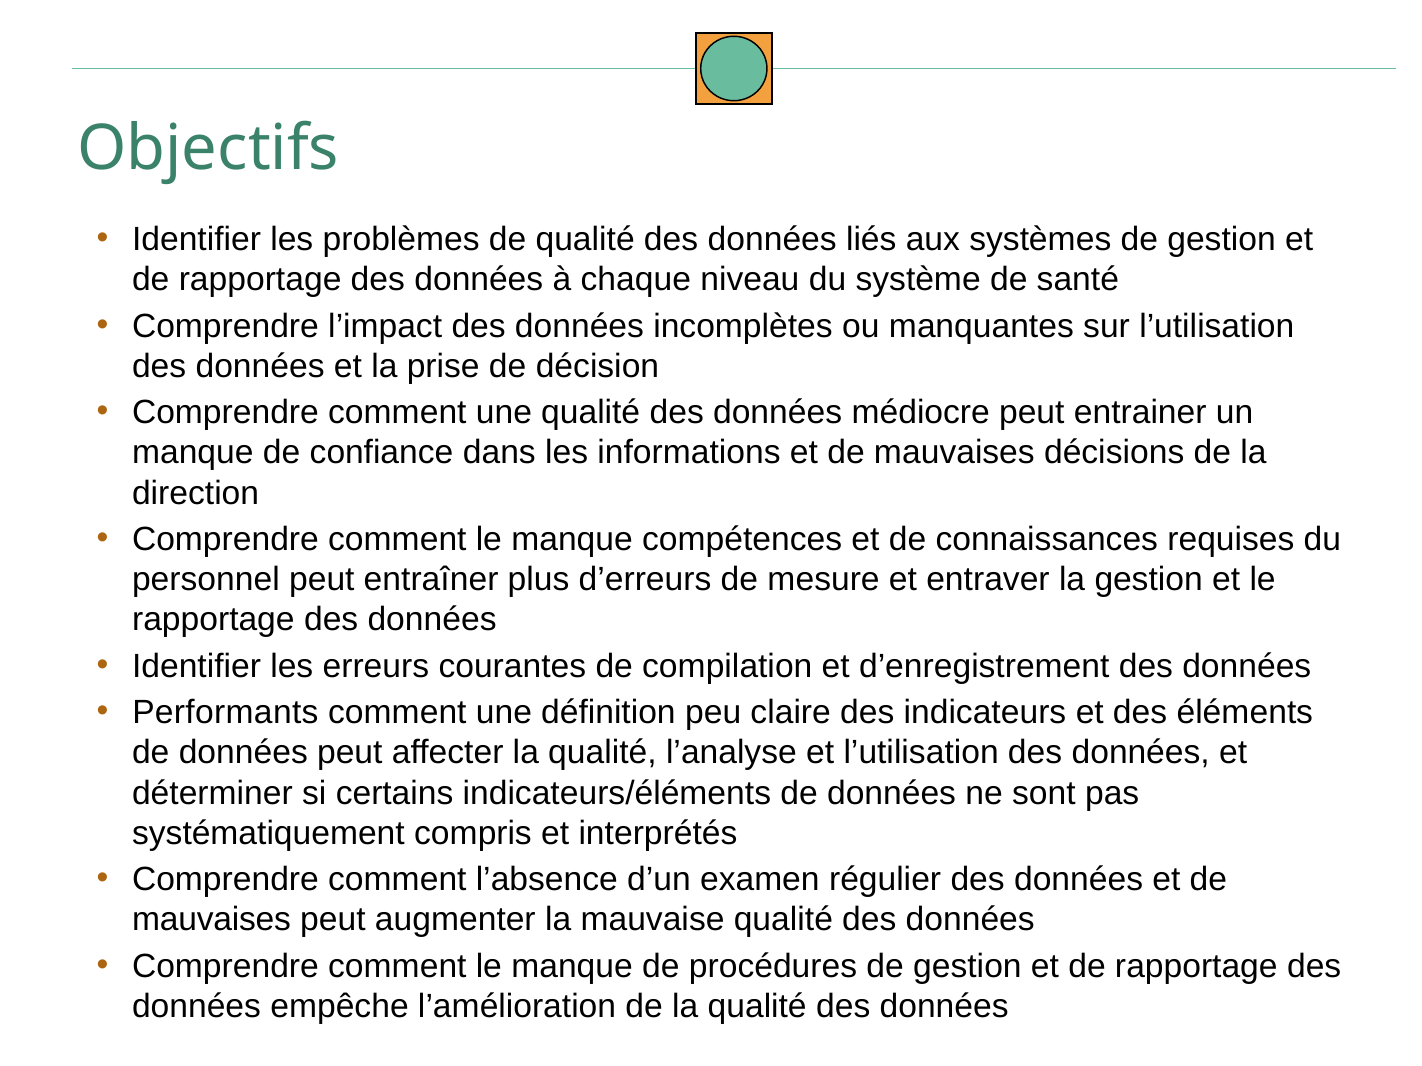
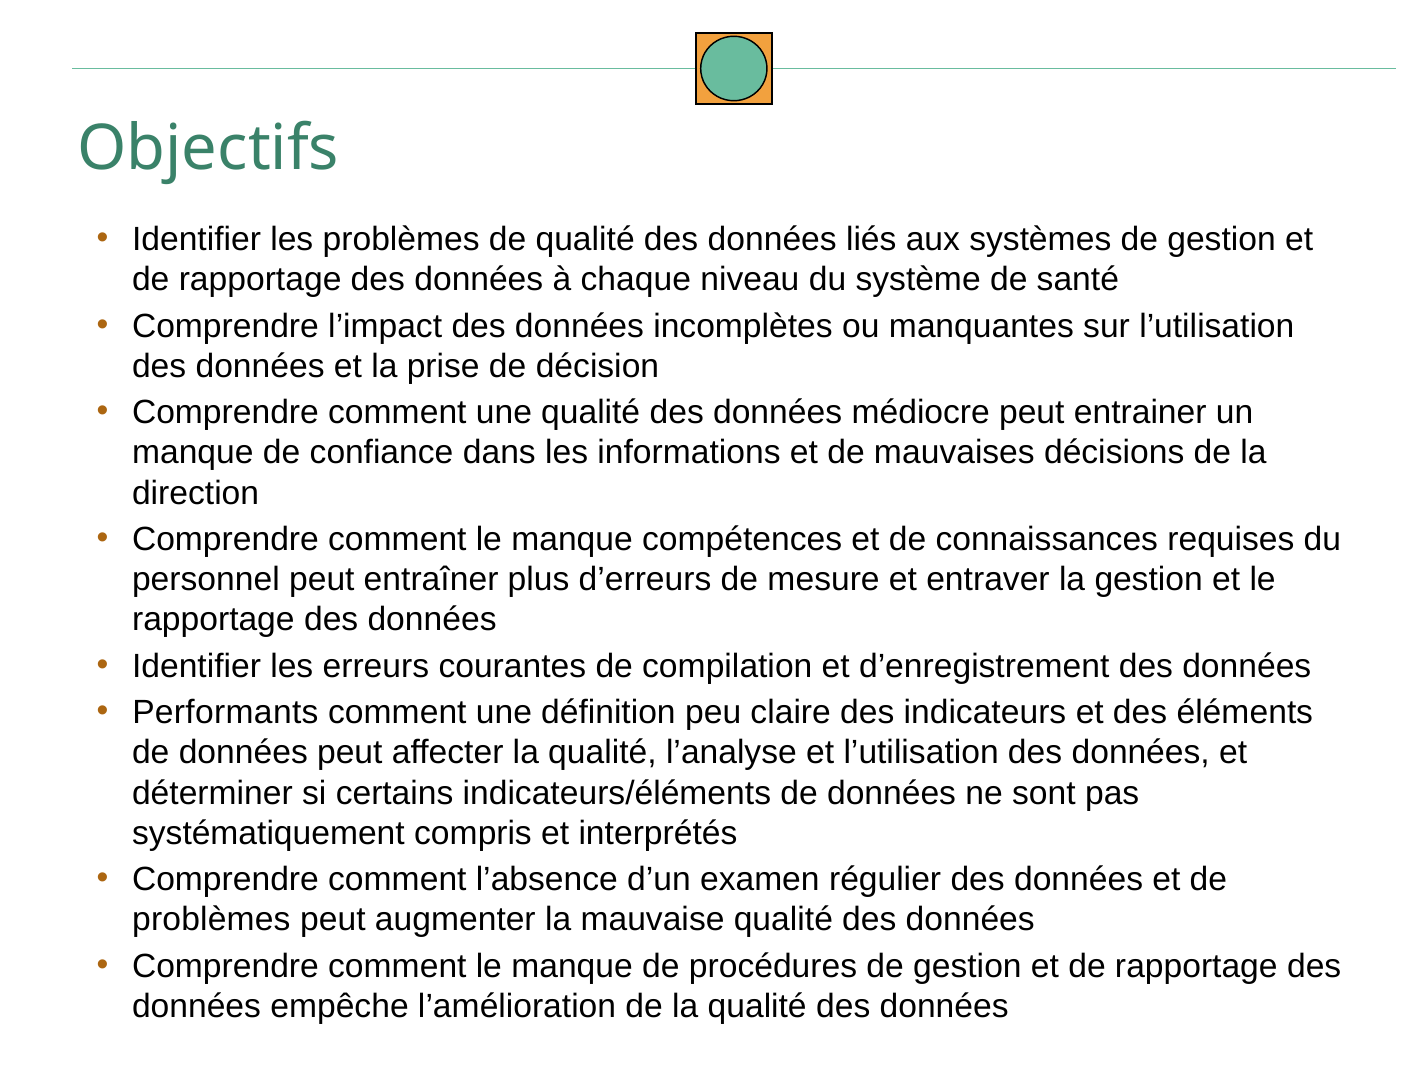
mauvaises: mauvaises -> problèmes (211, 920)
